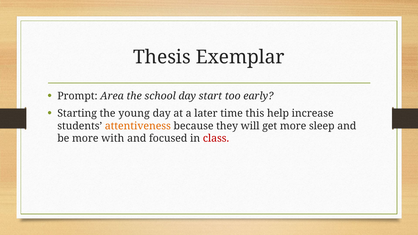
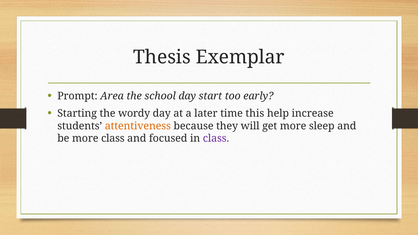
young: young -> wordy (134, 113)
more with: with -> class (113, 139)
class colour: red -> purple (216, 139)
